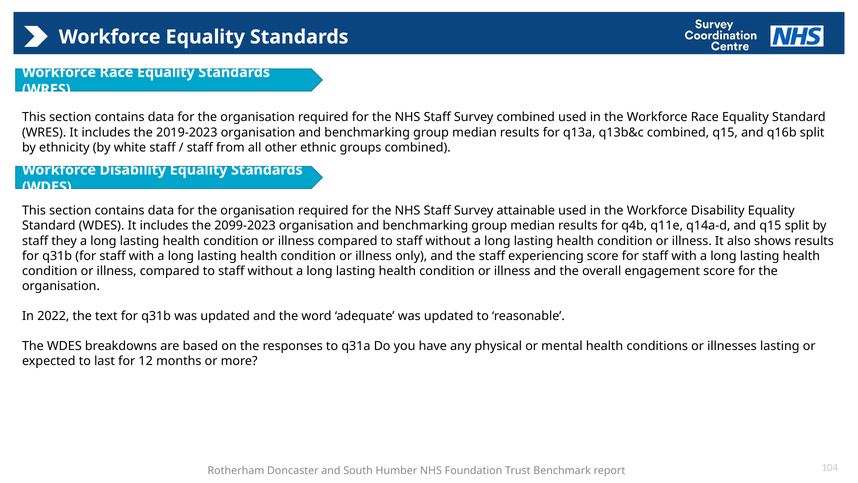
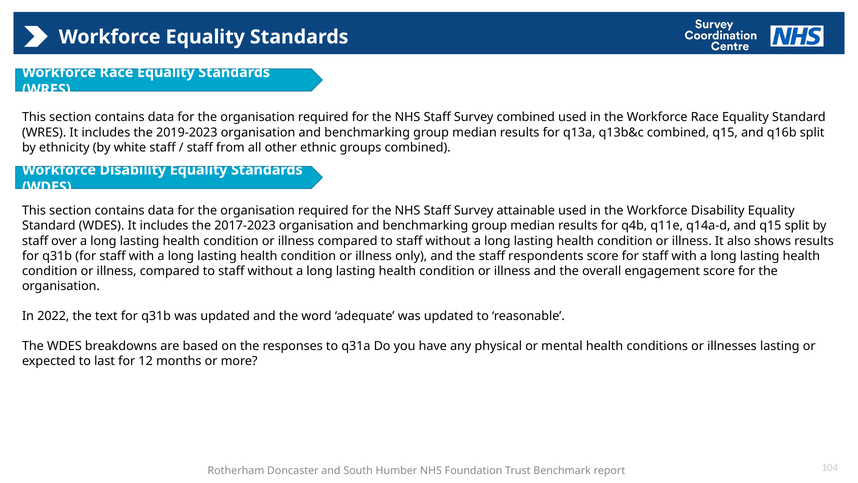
2099-2023: 2099-2023 -> 2017-2023 (245, 226)
they: they -> over (64, 241)
experiencing: experiencing -> respondents (546, 256)
